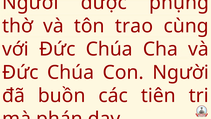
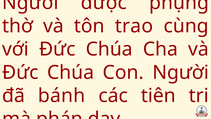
buồn: buồn -> bánh (62, 96)
